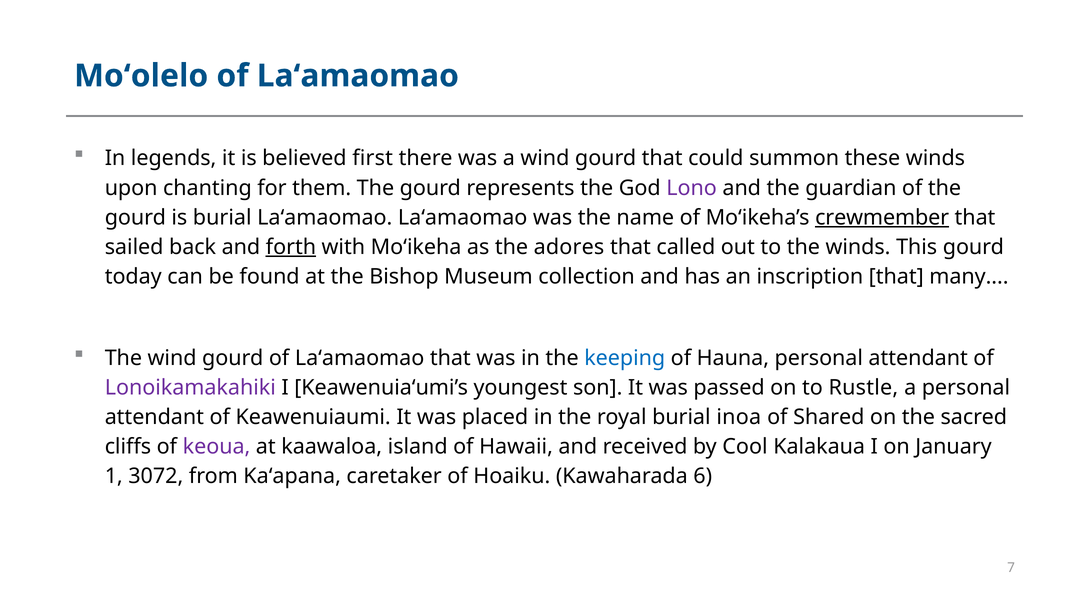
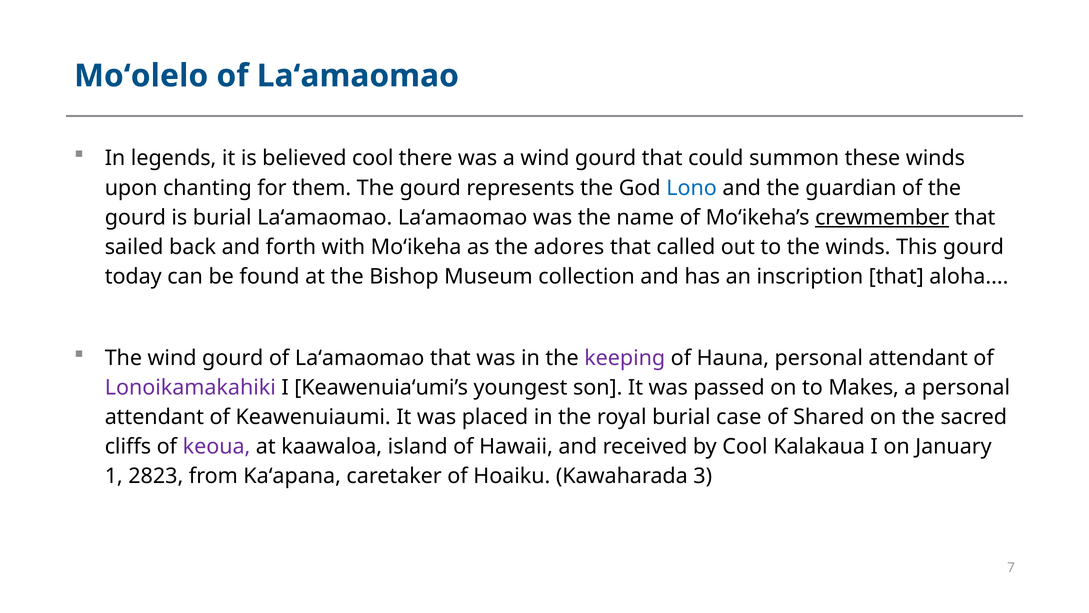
believed first: first -> cool (373, 158)
Lono colour: purple -> blue (692, 188)
forth underline: present -> none (291, 247)
many: many -> aloha (969, 276)
keeping colour: blue -> purple (625, 358)
Rustle: Rustle -> Makes (864, 387)
inoa: inoa -> case (739, 417)
3072: 3072 -> 2823 (156, 476)
6: 6 -> 3 (703, 476)
